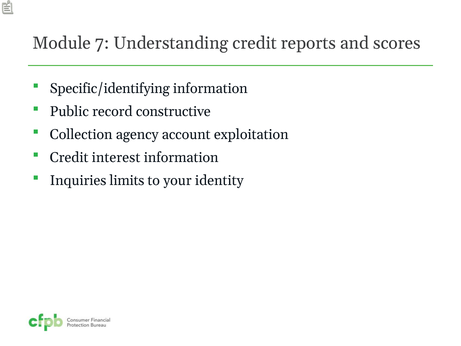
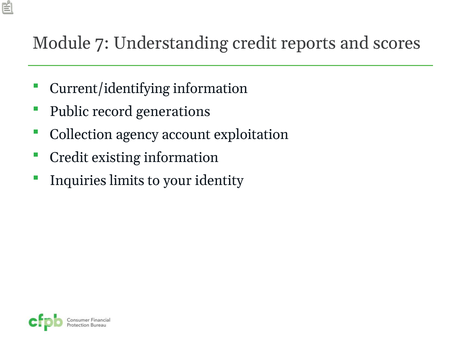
Specific/identifying: Specific/identifying -> Current/identifying (110, 88)
constructive: constructive -> generations (173, 111)
interest: interest -> existing (116, 157)
